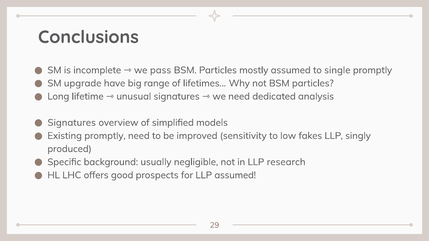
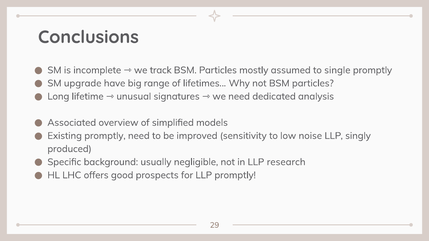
pass: pass -> track (161, 70)
Signatures: Signatures -> Associated (72, 123)
fakes: fakes -> noise (310, 136)
LLP assumed: assumed -> promptly (235, 175)
